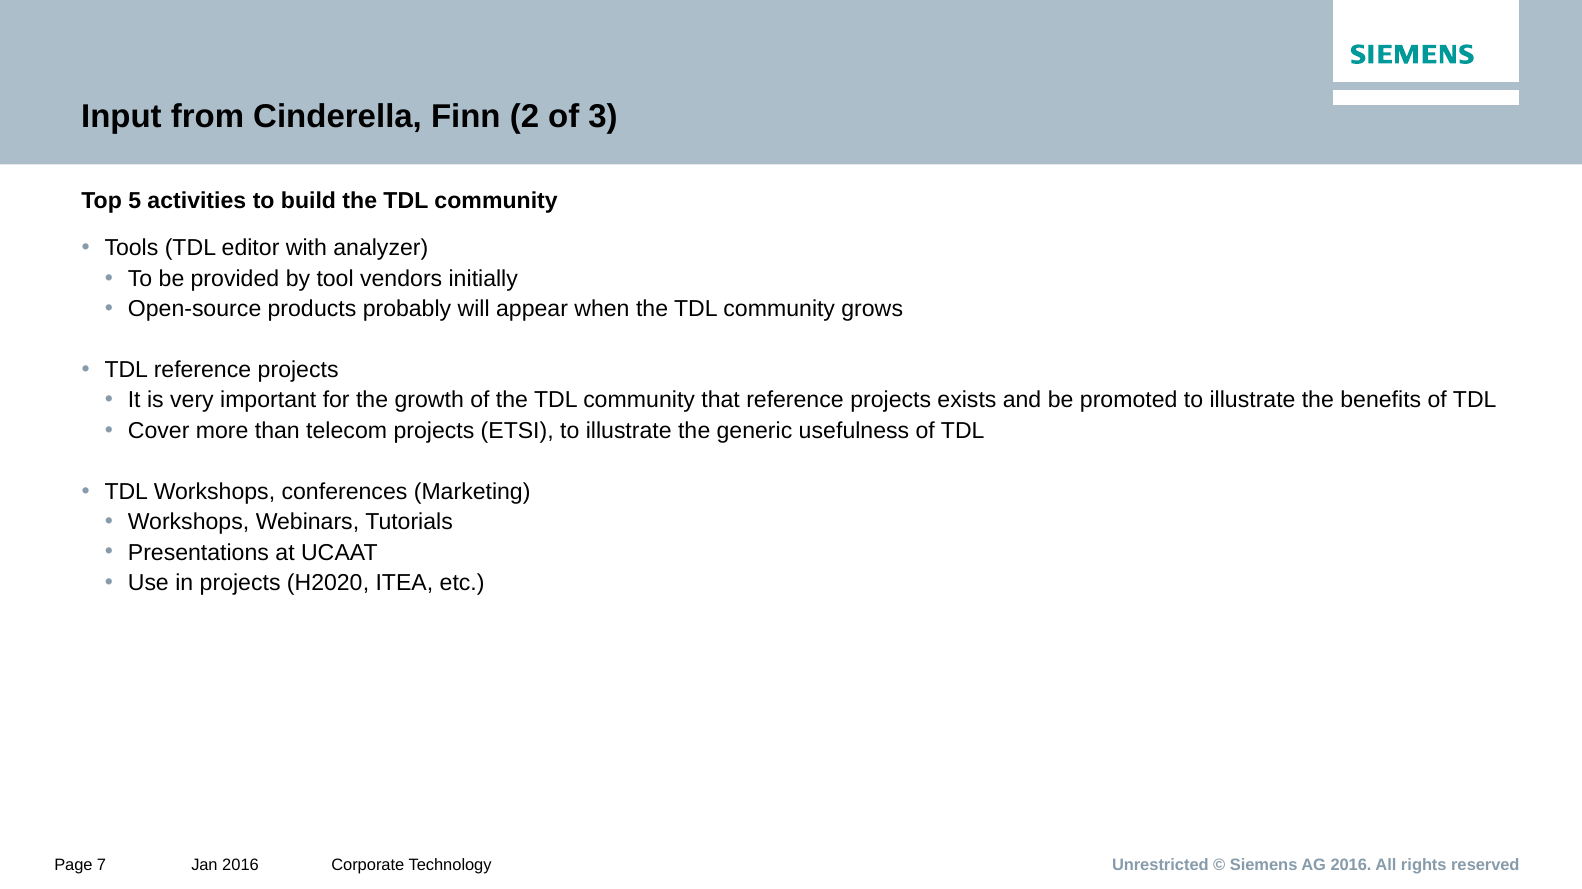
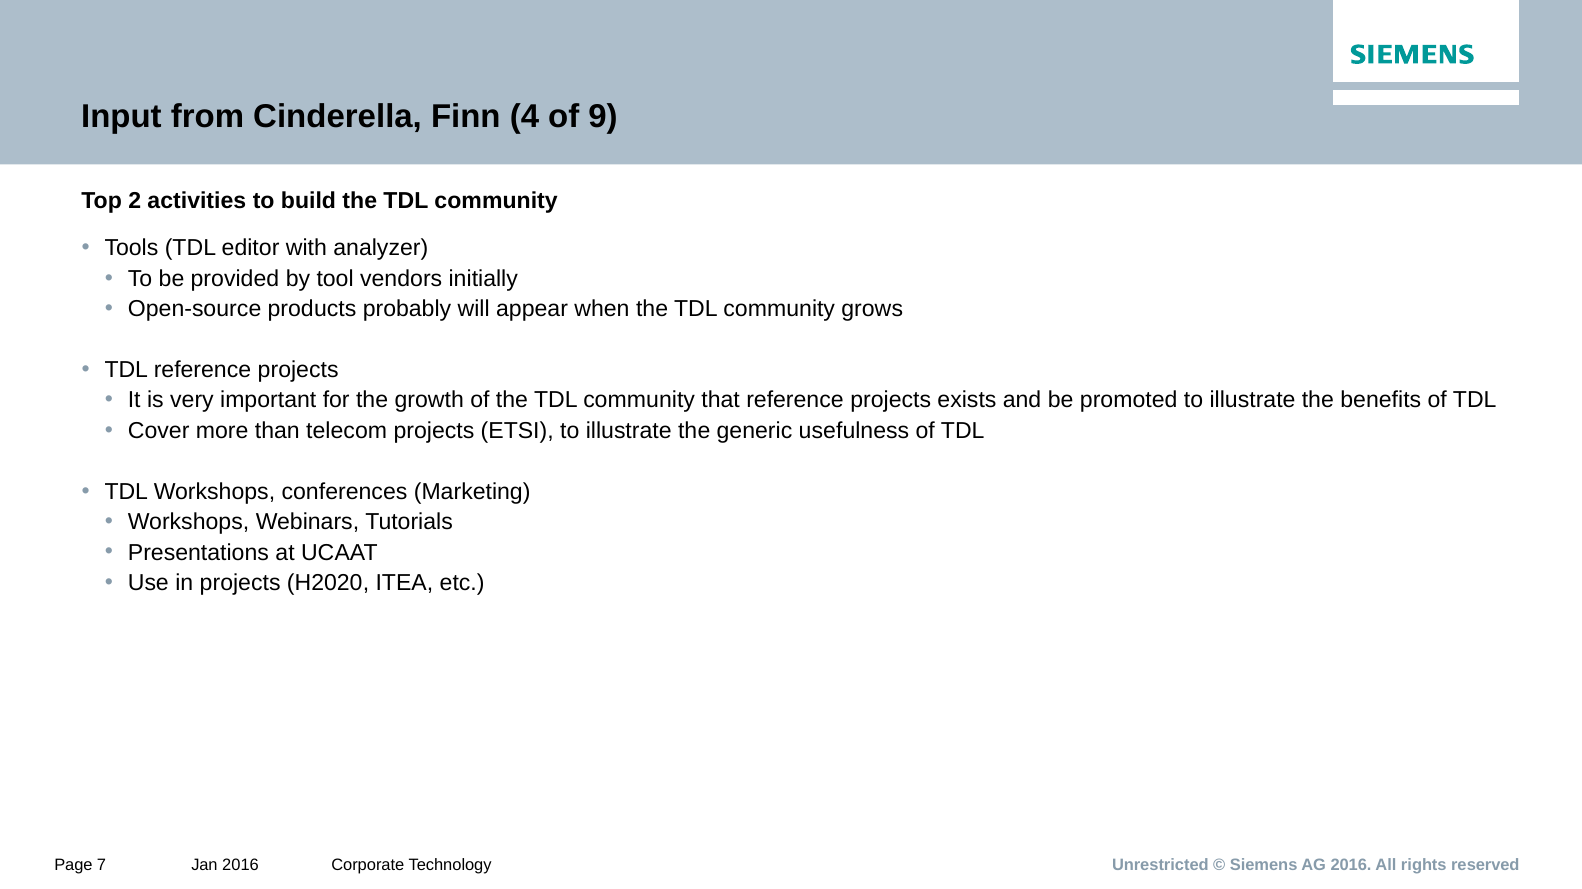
2: 2 -> 4 (524, 117)
3: 3 -> 9 (603, 117)
5: 5 -> 2 (135, 201)
